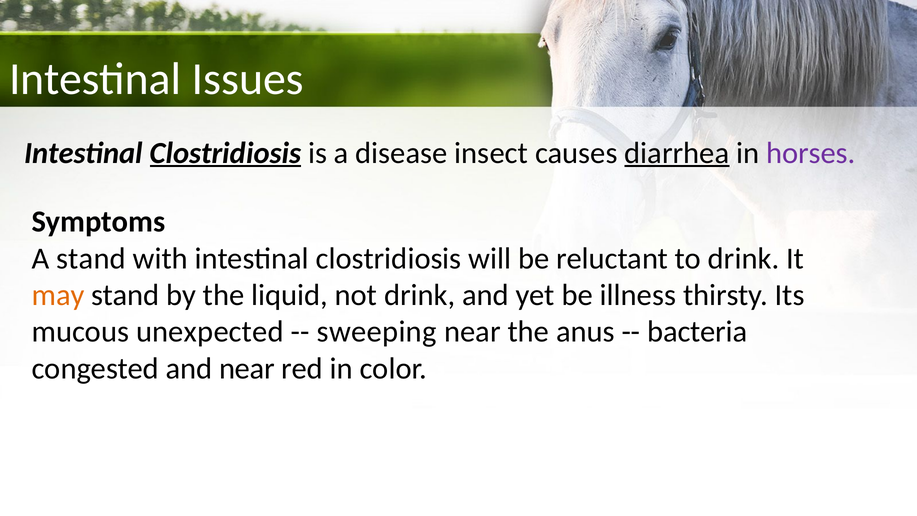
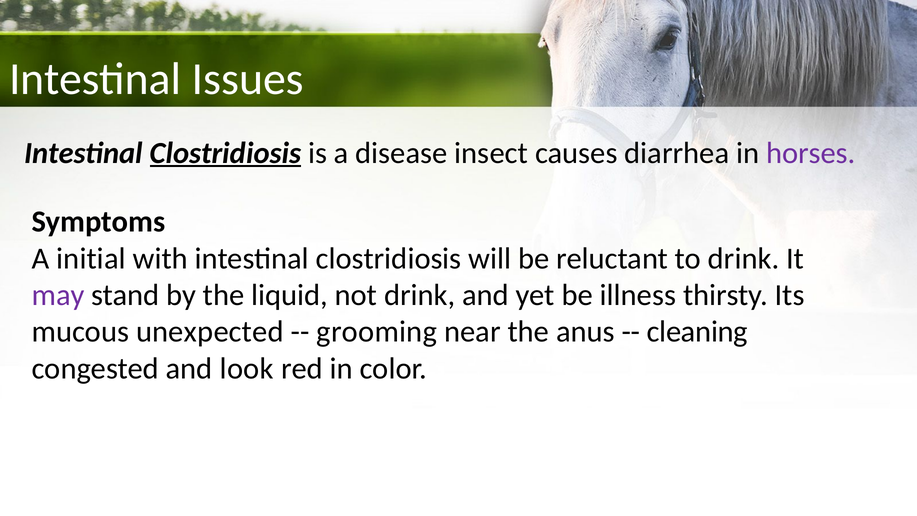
diarrhea underline: present -> none (677, 153)
A stand: stand -> initial (91, 258)
may colour: orange -> purple (58, 295)
sweeping: sweeping -> grooming (377, 332)
bacteria: bacteria -> cleaning (697, 332)
and near: near -> look (247, 368)
